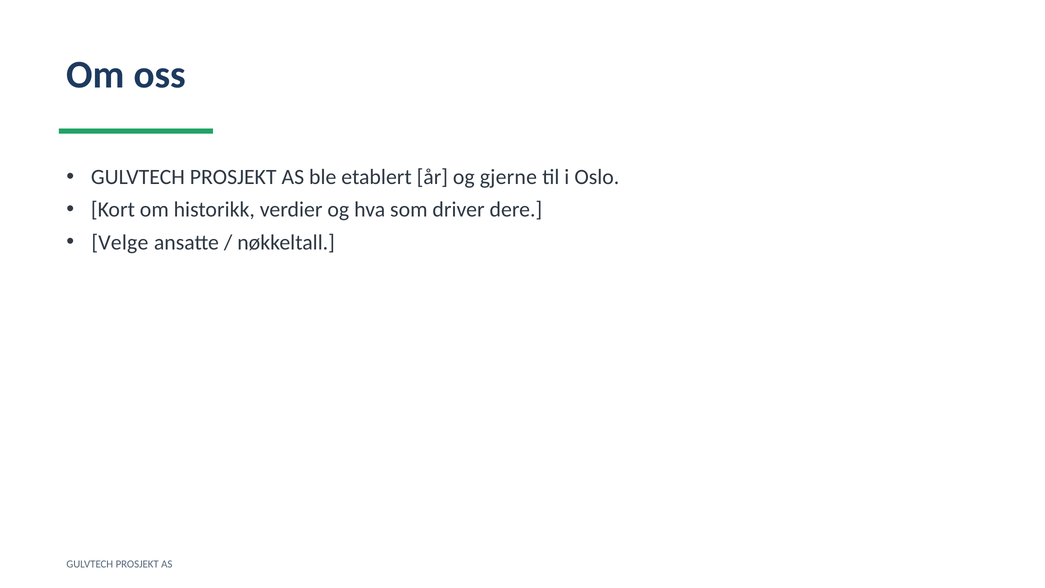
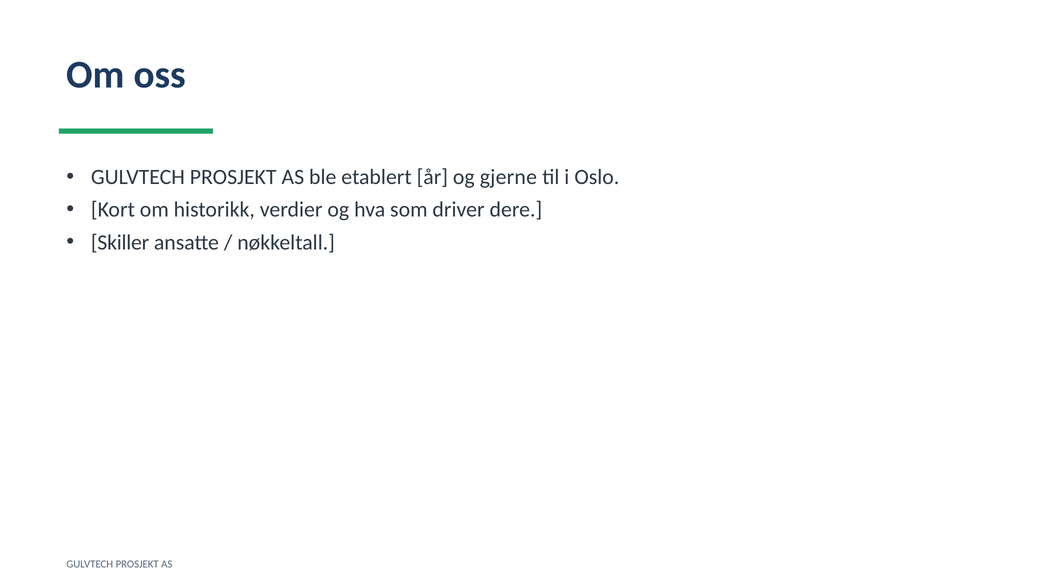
Velge: Velge -> Skiller (120, 242)
